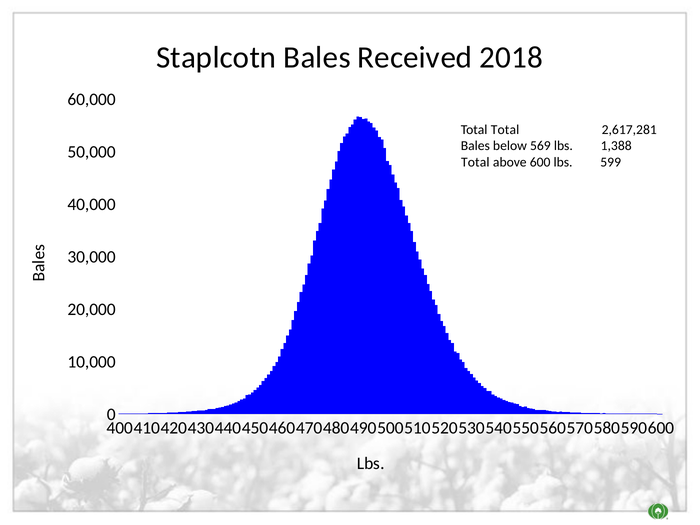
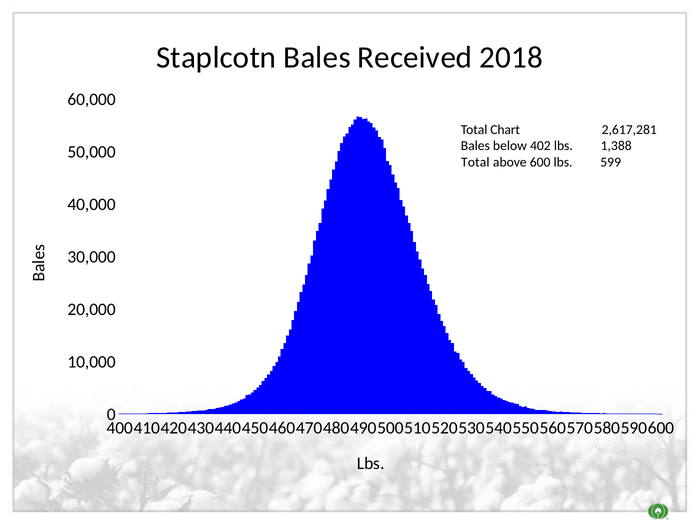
Total Total: Total -> Chart (505, 130)
569: 569 -> 402 (540, 146)
